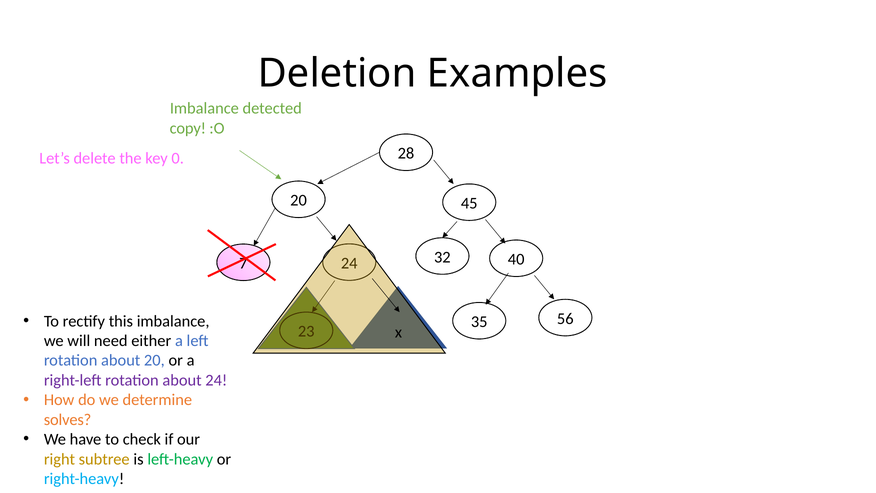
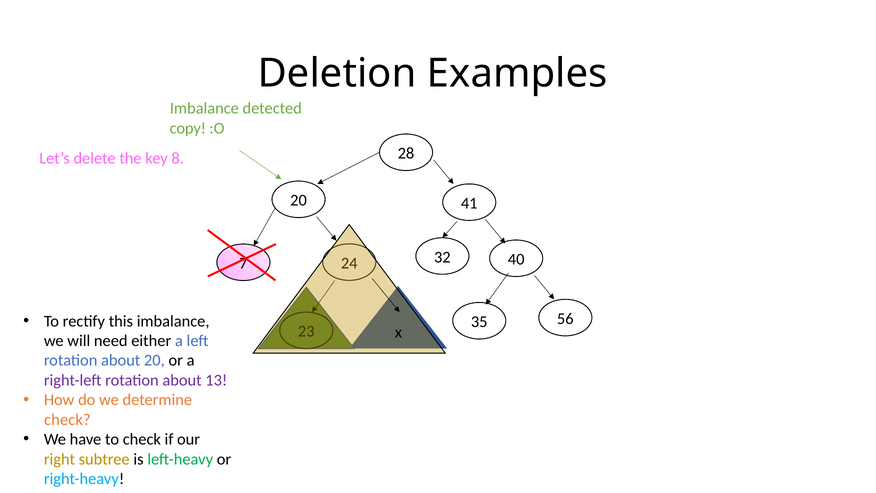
0: 0 -> 8 (178, 158)
45: 45 -> 41 (469, 203)
about 24: 24 -> 13 (216, 380)
solves: solves -> check (67, 420)
